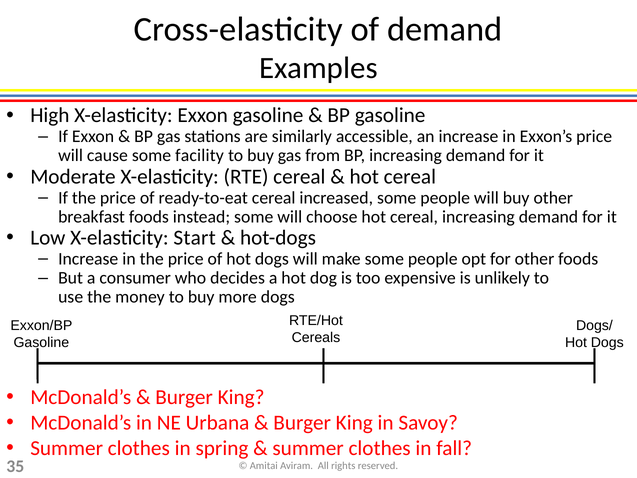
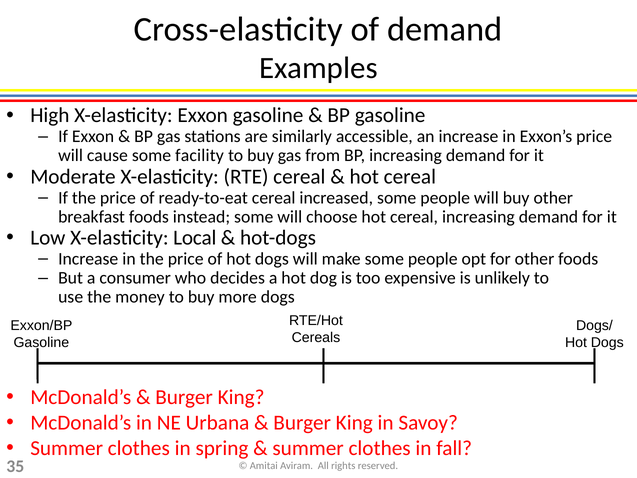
Start: Start -> Local (195, 238)
